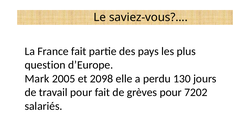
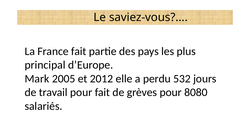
question: question -> principal (45, 65)
2098: 2098 -> 2012 (102, 79)
130: 130 -> 532 (182, 79)
7202: 7202 -> 8080 (196, 93)
